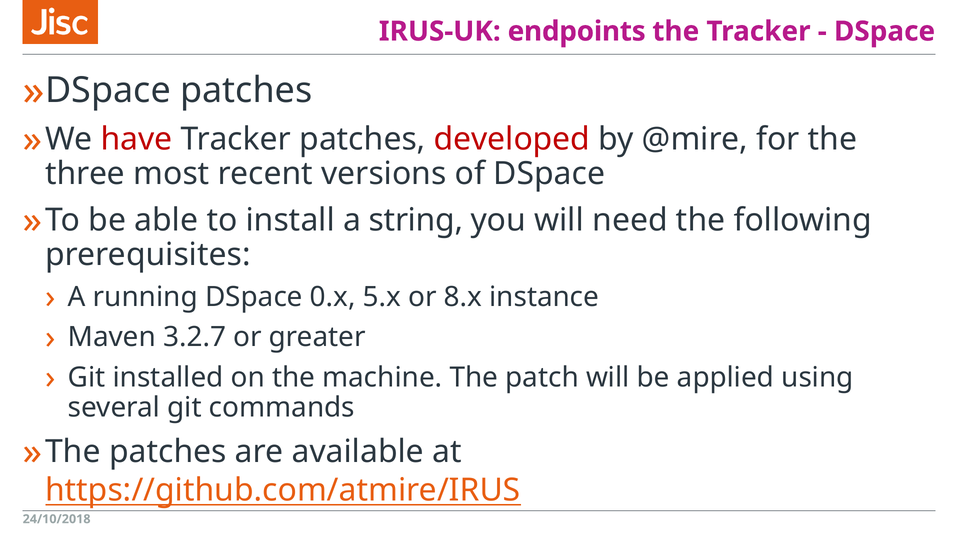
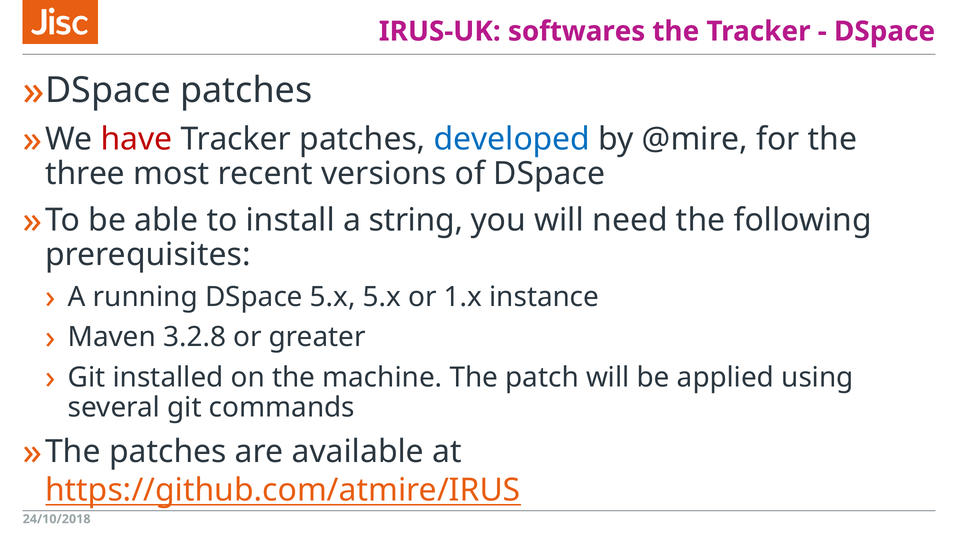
endpoints: endpoints -> softwares (577, 31)
developed colour: red -> blue (512, 139)
DSpace 0.x: 0.x -> 5.x (333, 297)
8.x: 8.x -> 1.x (463, 297)
3.2.7: 3.2.7 -> 3.2.8 (195, 337)
